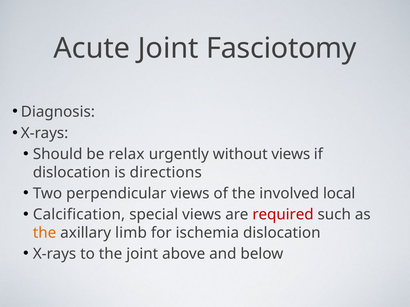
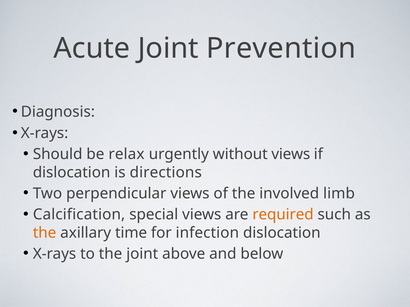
Fasciotomy: Fasciotomy -> Prevention (281, 48)
local: local -> limb (339, 194)
required colour: red -> orange (283, 215)
limb: limb -> time (131, 233)
ischemia: ischemia -> infection (207, 233)
